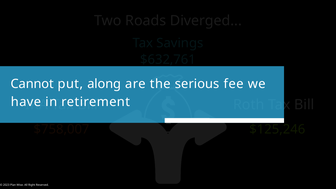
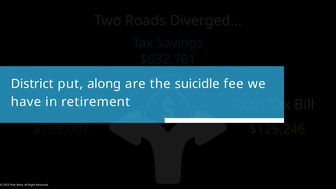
Cannot: Cannot -> District (32, 84)
serious: serious -> suicidle (197, 84)
